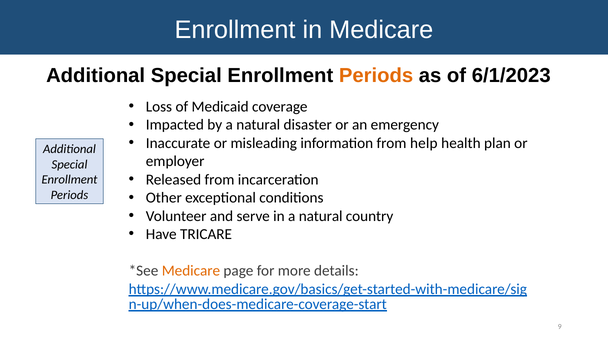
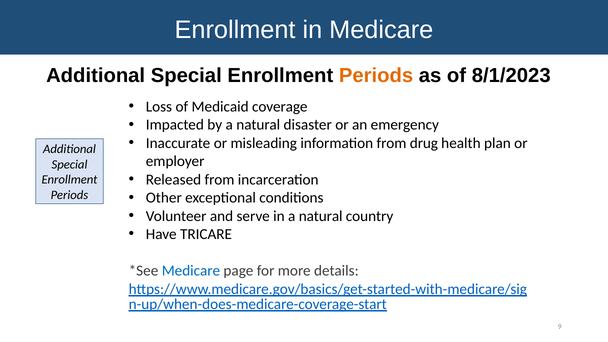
6/1/2023: 6/1/2023 -> 8/1/2023 (511, 75)
help: help -> drug (424, 143)
Medicare colour: orange -> blue (191, 271)
